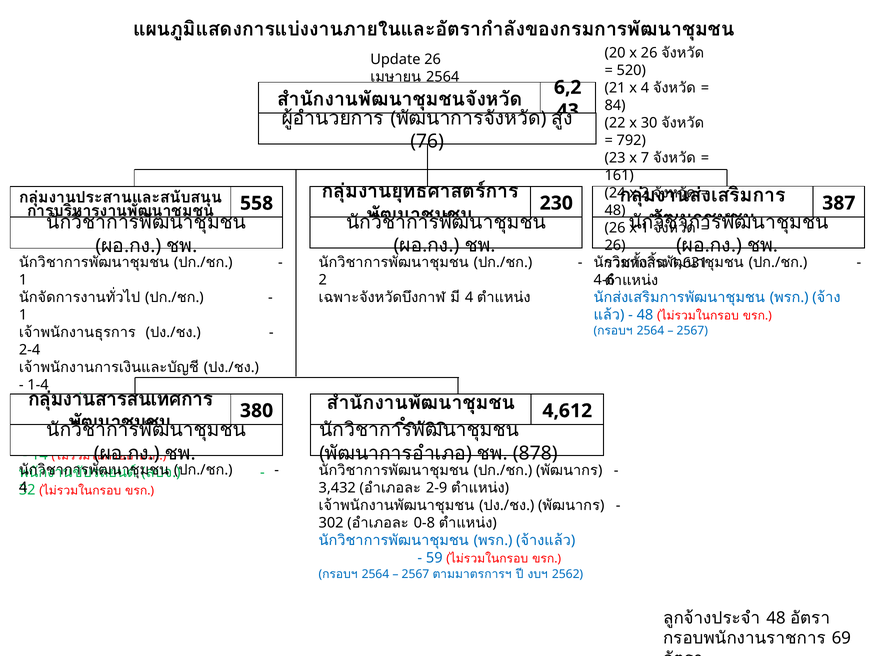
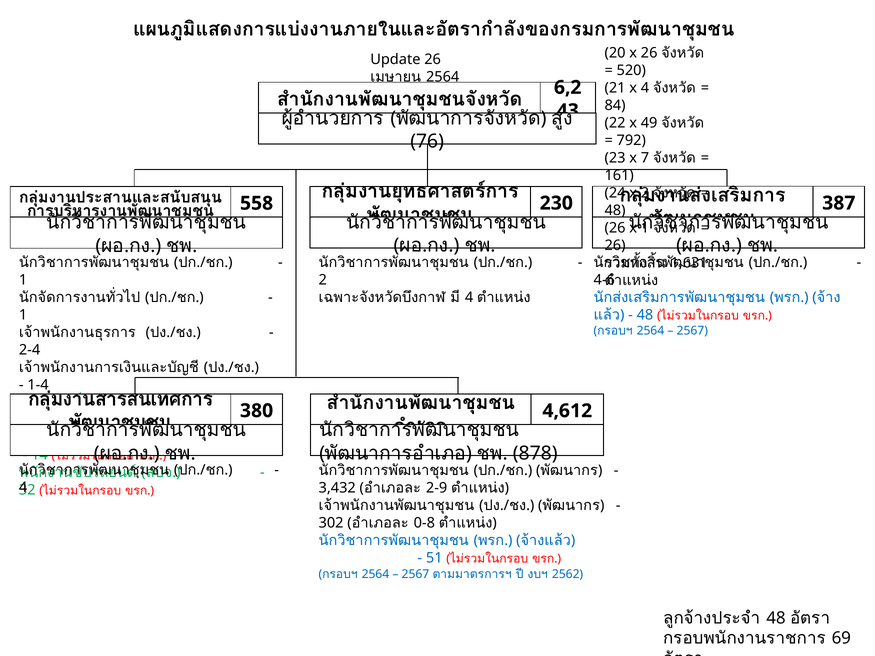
30: 30 -> 49 (649, 123)
59: 59 -> 51 (434, 558)
